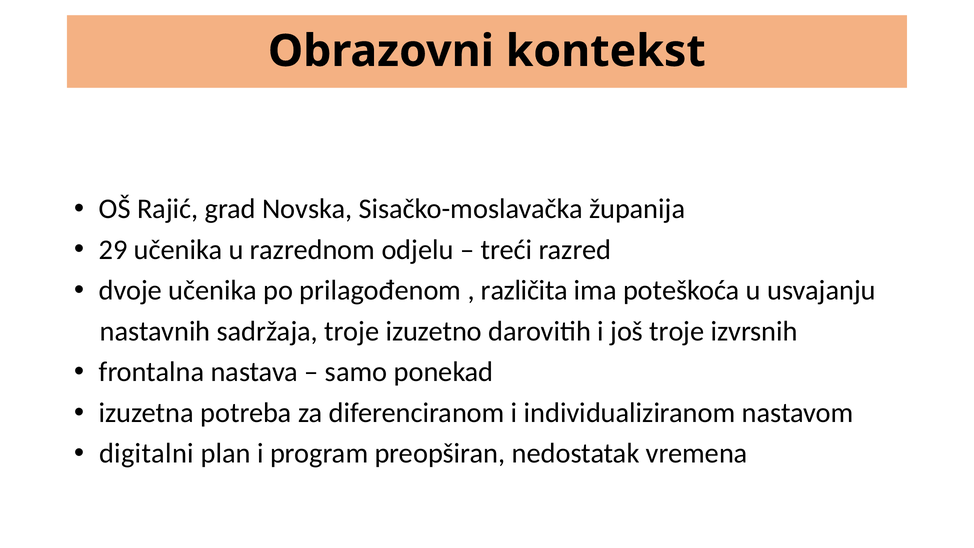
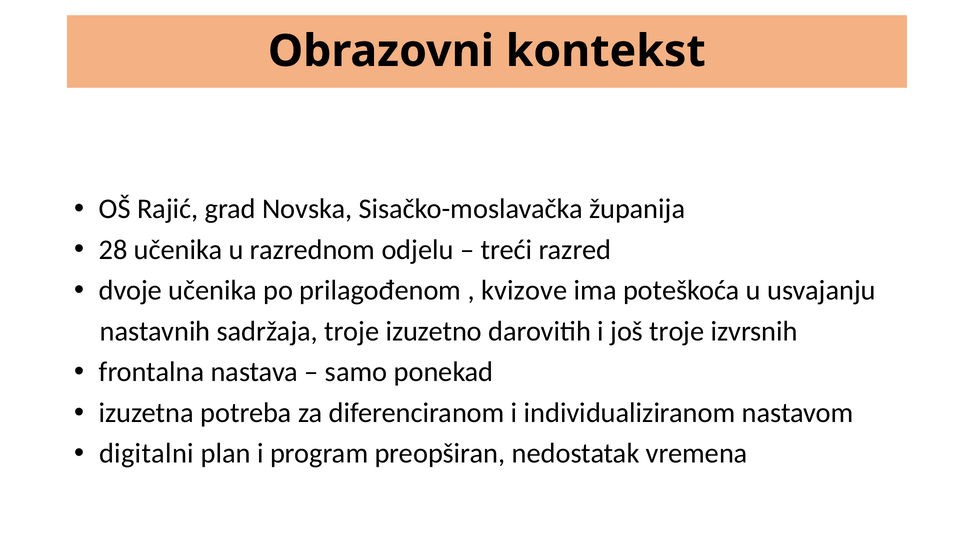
29: 29 -> 28 (113, 250)
različita: različita -> kvizove (524, 290)
